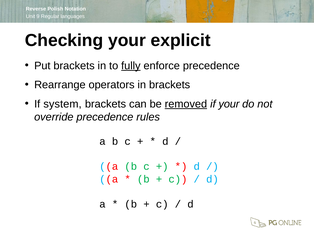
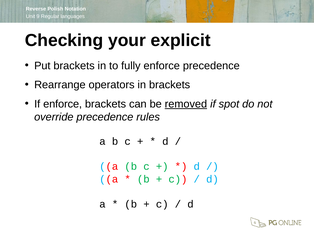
fully underline: present -> none (131, 66)
If system: system -> enforce (63, 104)
if your: your -> spot (229, 104)
